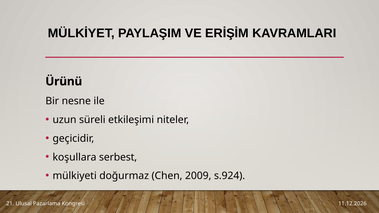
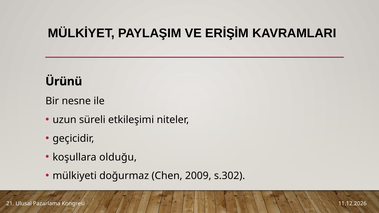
serbest: serbest -> olduğu (118, 157)
s.924: s.924 -> s.302 (230, 176)
